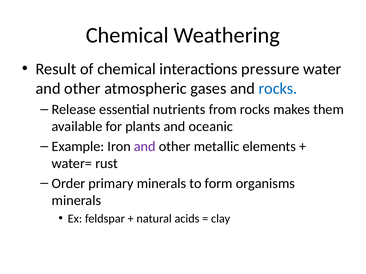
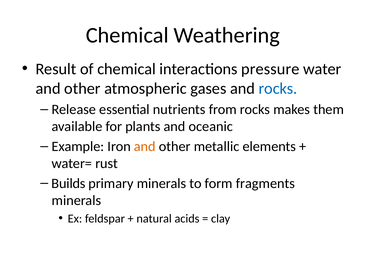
and colour: purple -> orange (145, 147)
Order: Order -> Builds (68, 184)
organisms: organisms -> fragments (265, 184)
